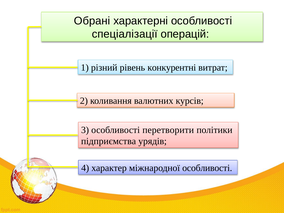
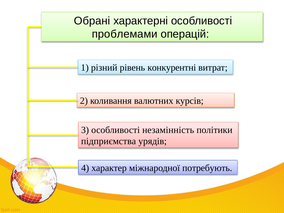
спеціалізації: спеціалізації -> проблемами (125, 34)
перетворити: перетворити -> незамінність (168, 130)
міжнародної особливості: особливості -> потребують (207, 168)
